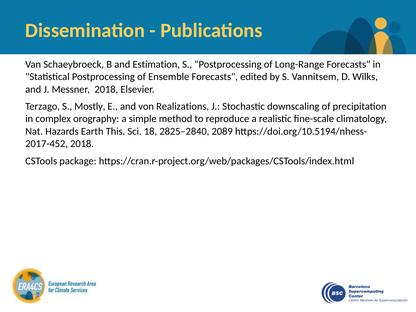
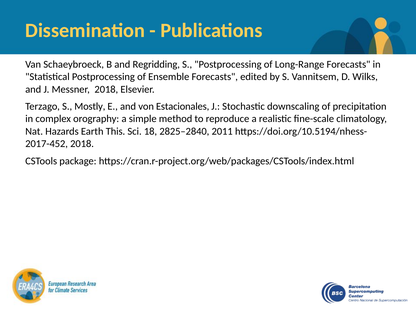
Estimation: Estimation -> Regridding (156, 64)
Realizations: Realizations -> Estacionales (183, 106)
2089: 2089 -> 2011 (222, 131)
